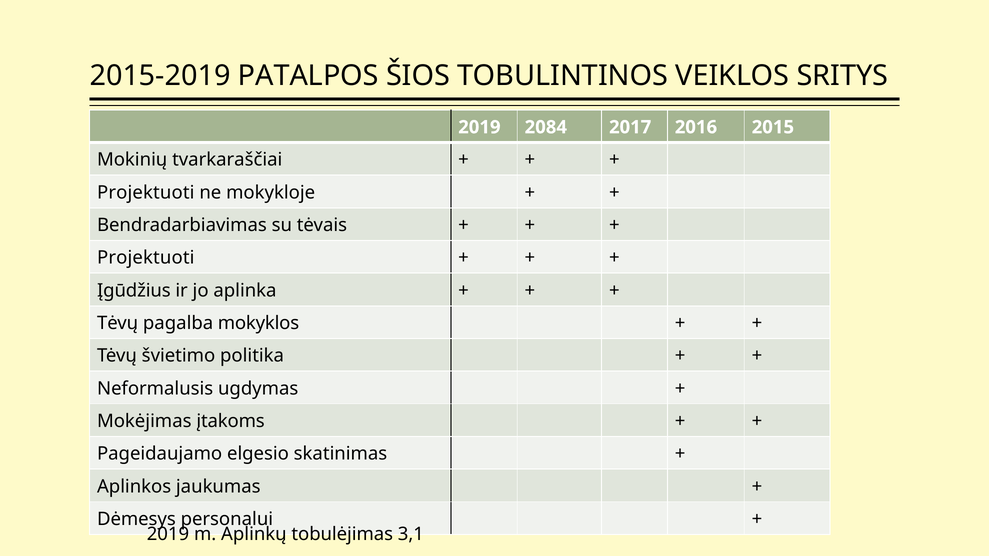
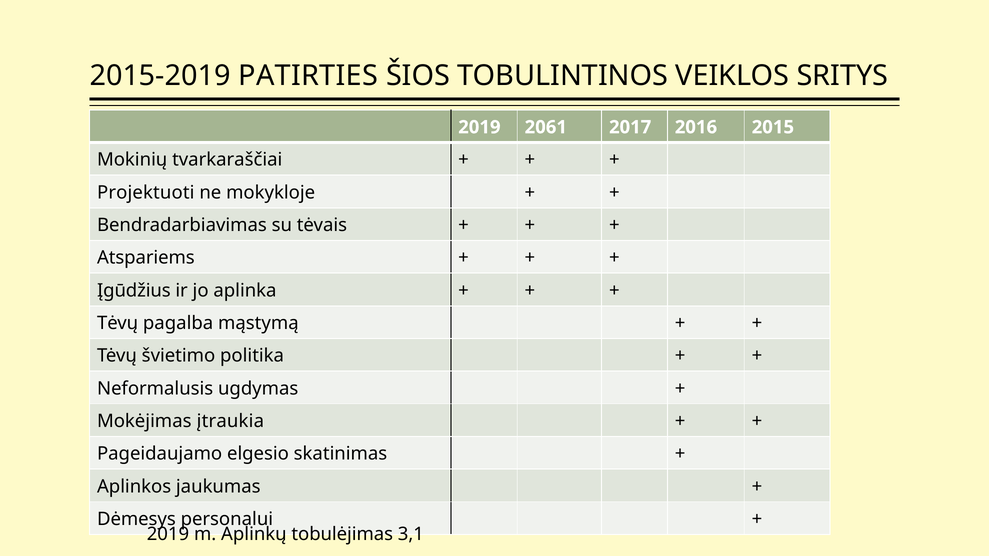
PATALPOS: PATALPOS -> PATIRTIES (308, 76)
2084: 2084 -> 2061 (546, 127)
Projektuoti: Projektuoti -> Atspariems (146, 258)
mokyklos: mokyklos -> mąstymą (258, 323)
įtakoms: įtakoms -> įtraukia (230, 421)
